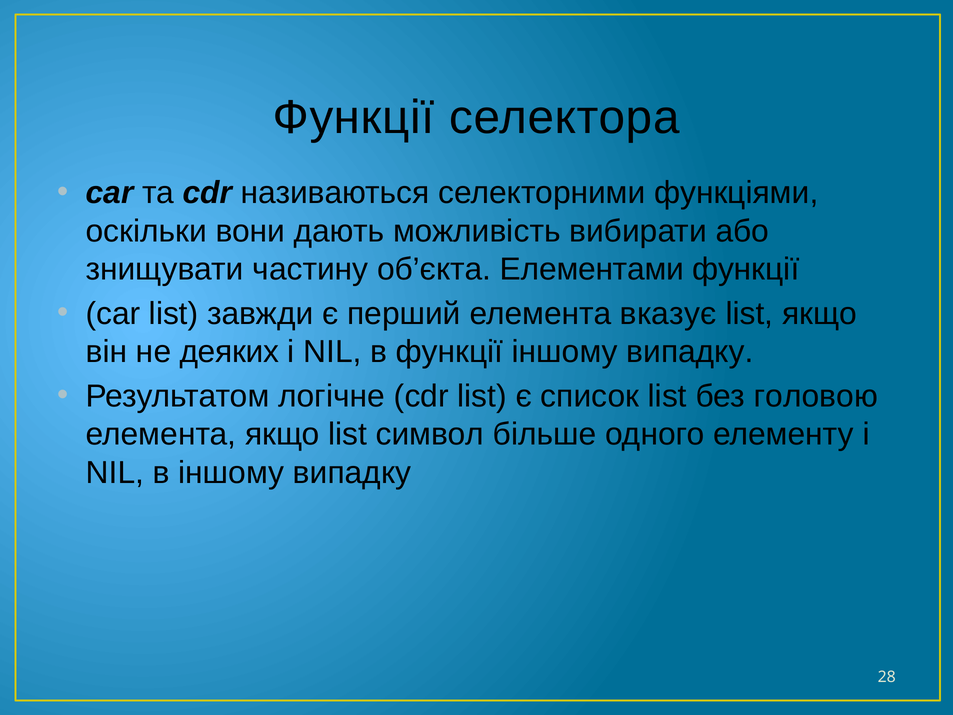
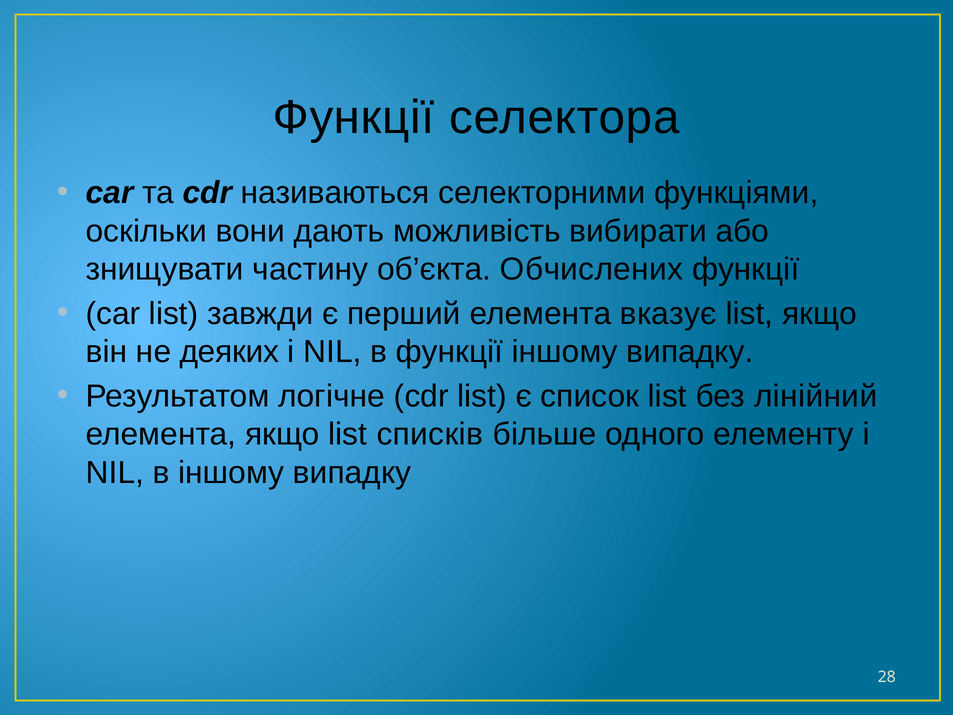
Елементами: Елементами -> Обчислених (592, 269)
головою: головою -> лінійний (816, 396)
символ: символ -> списків (430, 434)
